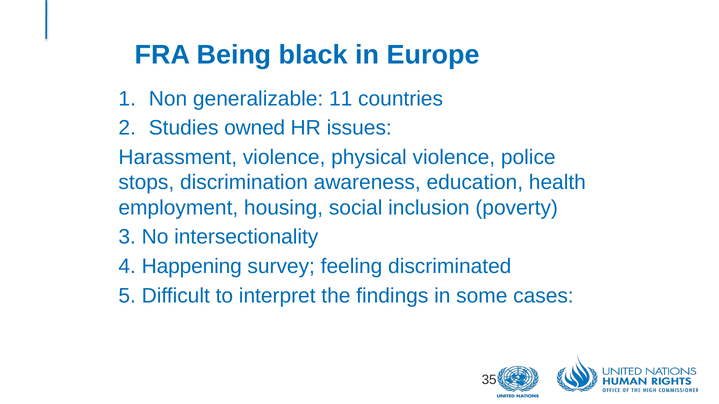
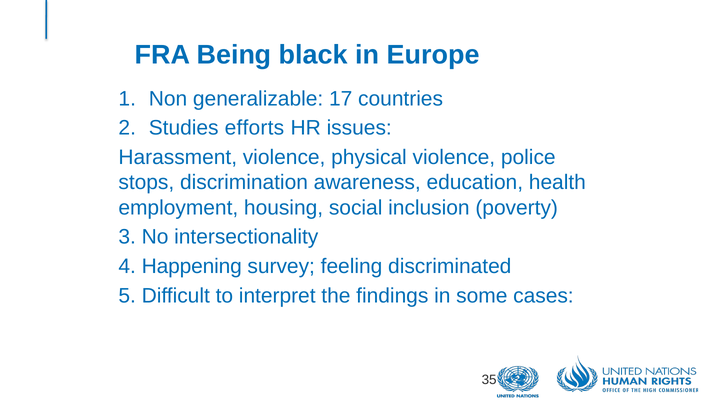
11: 11 -> 17 (341, 99)
owned: owned -> efforts (254, 128)
